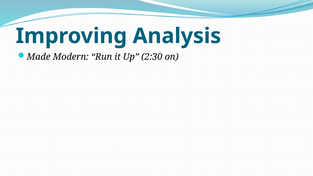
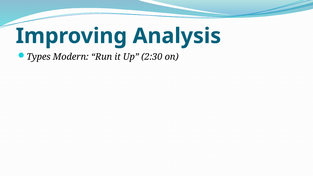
Made: Made -> Types (39, 57)
